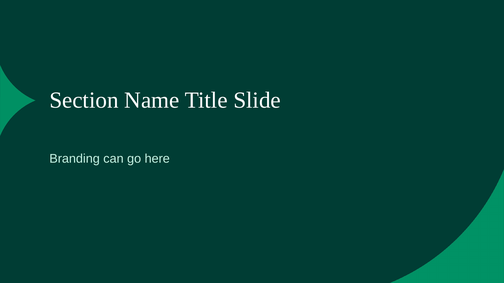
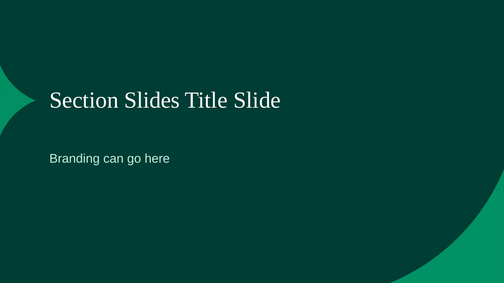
Name: Name -> Slides (152, 100)
